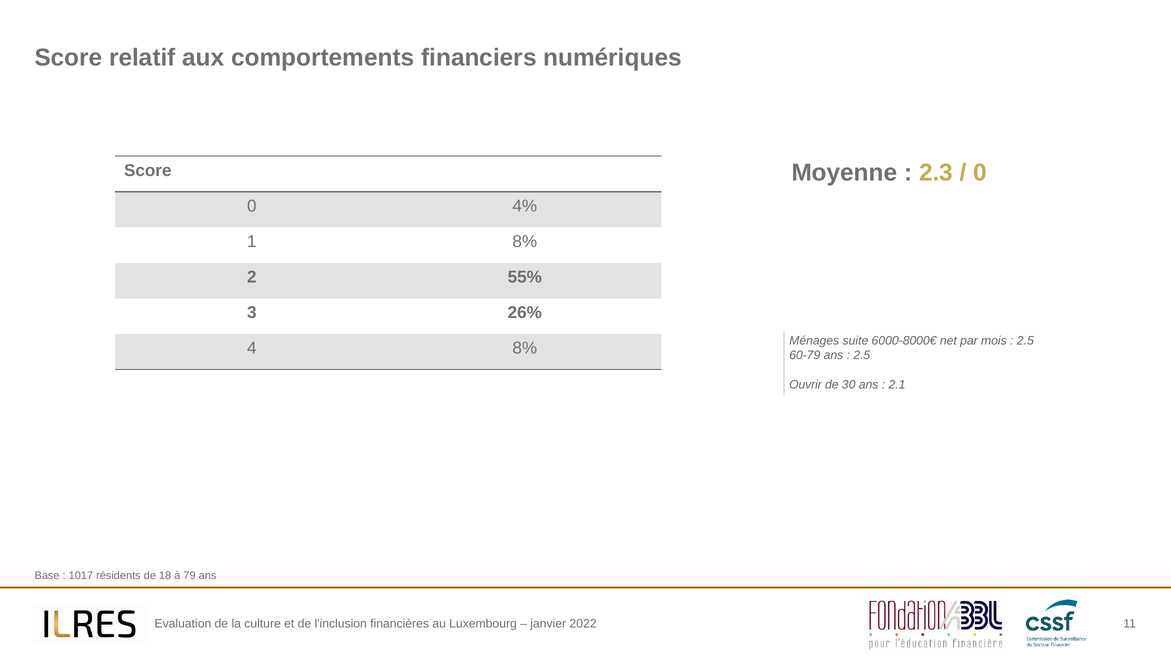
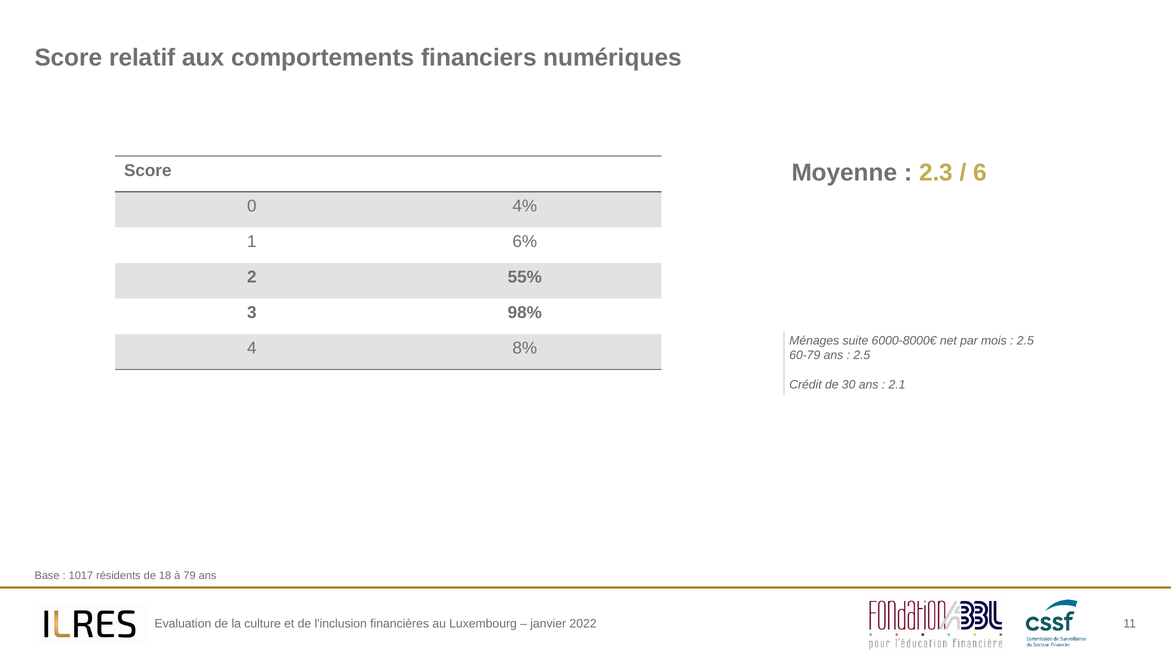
0: 0 -> 6 (980, 173)
1 8%: 8% -> 6% (525, 242)
26%: 26% -> 98% (525, 313)
Ouvrir: Ouvrir -> Crédit (805, 385)
